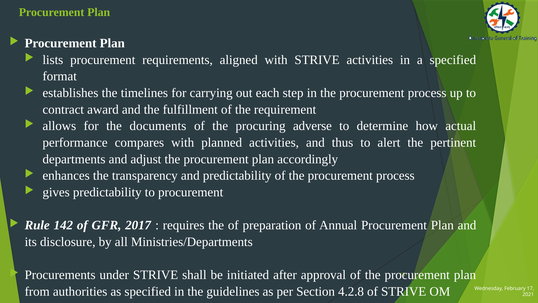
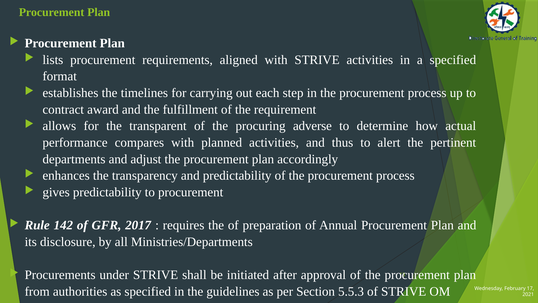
documents: documents -> transparent (158, 126)
4.2.8: 4.2.8 -> 5.5.3 (351, 291)
